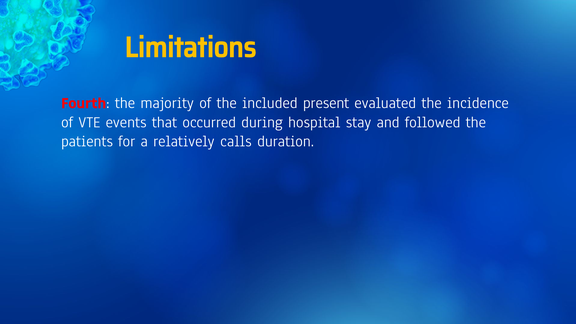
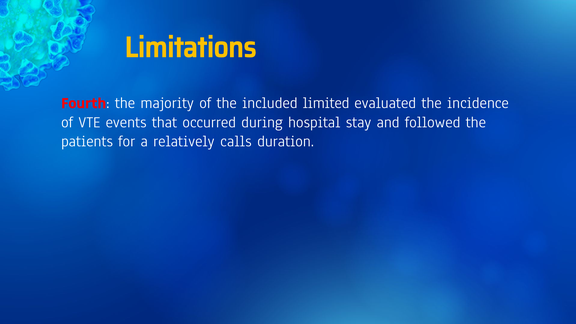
present: present -> limited (326, 103)
